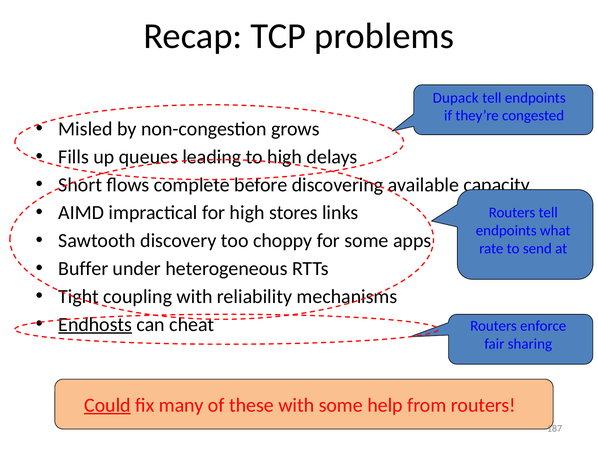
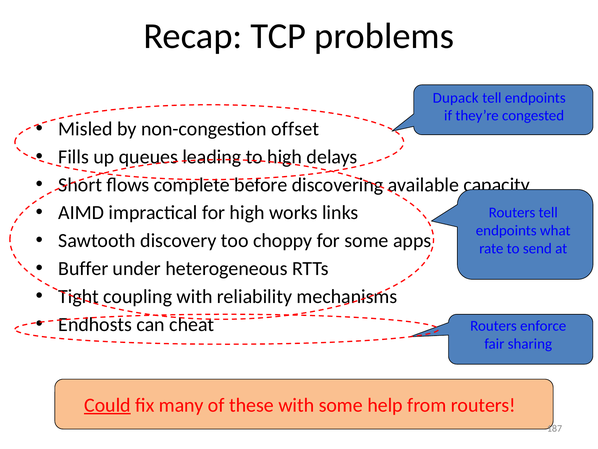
grows: grows -> offset (295, 129)
stores: stores -> works (293, 212)
Endhosts underline: present -> none (95, 324)
